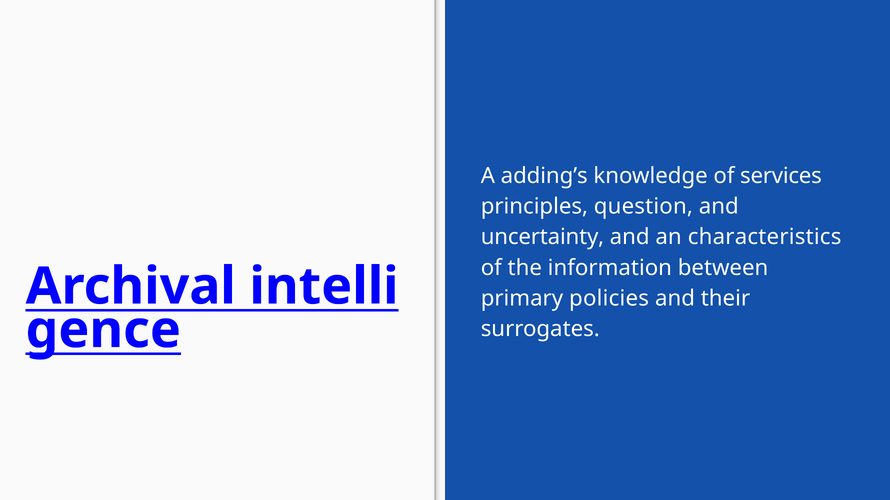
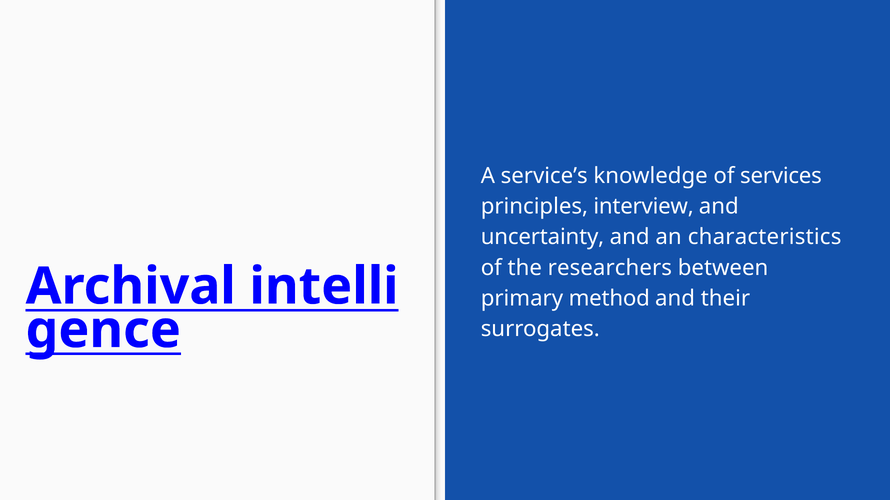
adding’s: adding’s -> service’s (544, 176)
question: question -> interview (644, 207)
information: information -> researchers (610, 268)
policies: policies -> method (609, 299)
